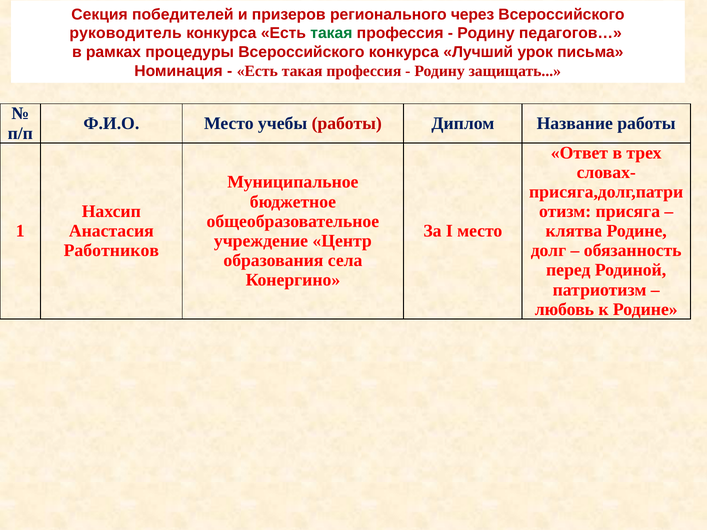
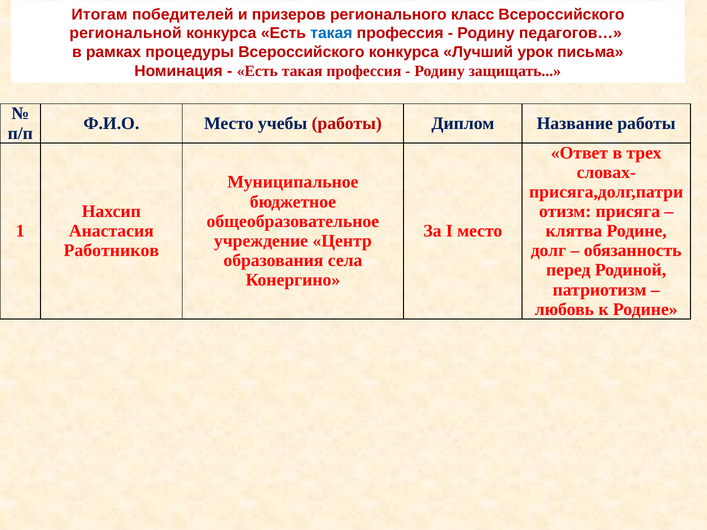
Секция: Секция -> Итогам (99, 14)
через: через -> класс (473, 14)
руководитель: руководитель -> региональной (126, 33)
такая colour: green -> blue (331, 33)
